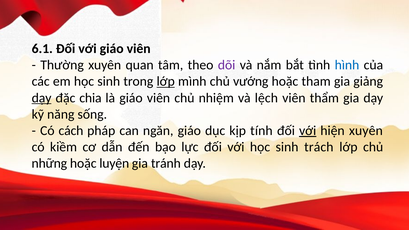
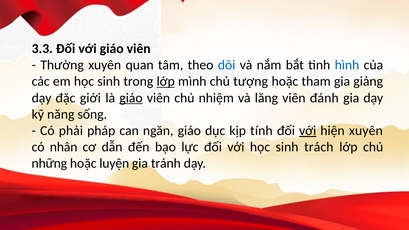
6.1: 6.1 -> 3.3 (42, 49)
dõi colour: purple -> blue (227, 65)
vướng: vướng -> tượng (251, 82)
dạy underline: present -> none (42, 98)
chia: chia -> giới (90, 98)
giáo underline: none -> present (131, 98)
lệch: lệch -> lăng (266, 98)
thẩm: thẩm -> đánh (324, 98)
cách: cách -> phải (71, 131)
kiềm: kiềm -> nhân (64, 147)
